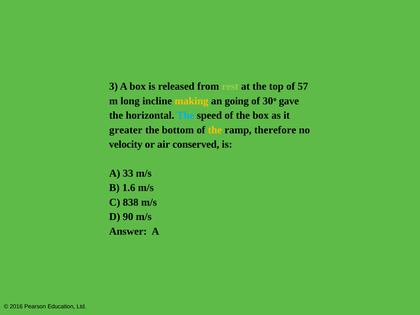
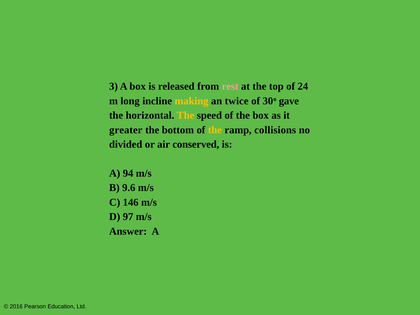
rest colour: light green -> pink (230, 86)
57: 57 -> 24 (303, 86)
going: going -> twice (237, 101)
The colour: light blue -> yellow (186, 115)
therefore: therefore -> collisions (275, 130)
velocity: velocity -> divided (126, 144)
33: 33 -> 94 (128, 173)
1.6: 1.6 -> 9.6 (129, 188)
838: 838 -> 146 (131, 202)
90: 90 -> 97 (128, 217)
